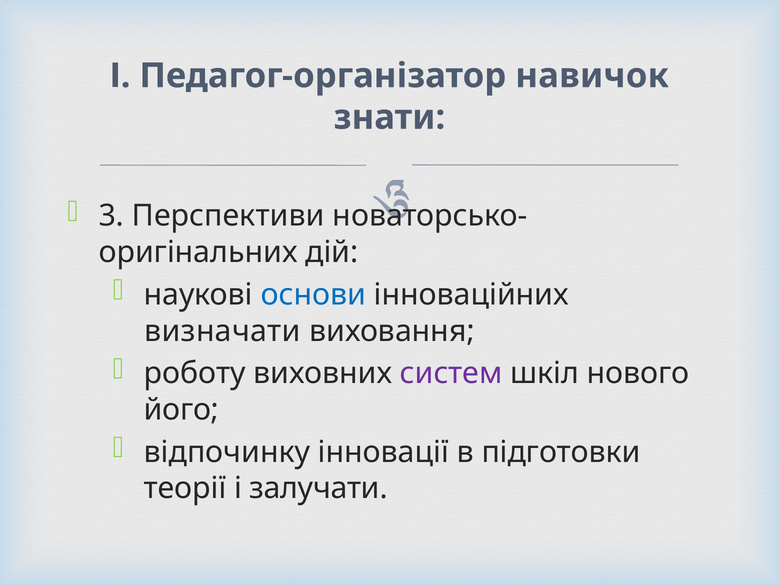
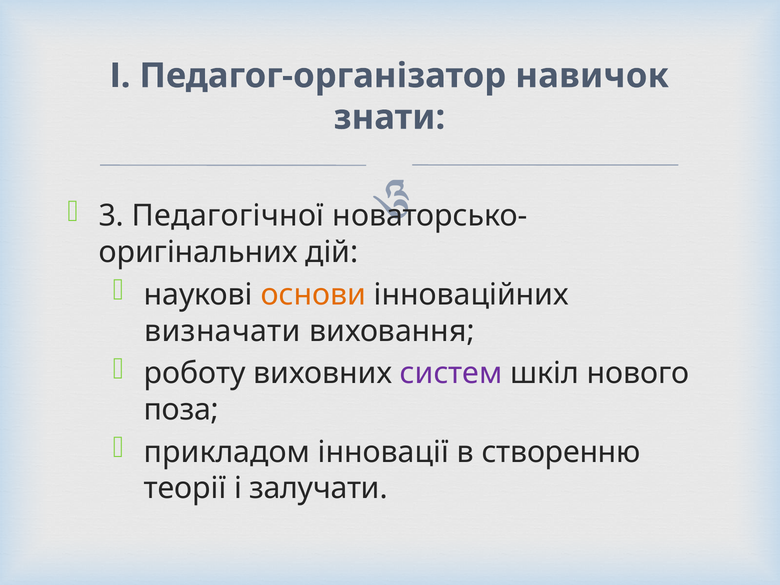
Перспективи: Перспективи -> Педагогічної (228, 216)
основи colour: blue -> orange (313, 295)
його: його -> поза (181, 410)
відпочинку: відпочинку -> прикладом (227, 452)
підготовки: підготовки -> створенню (561, 452)
